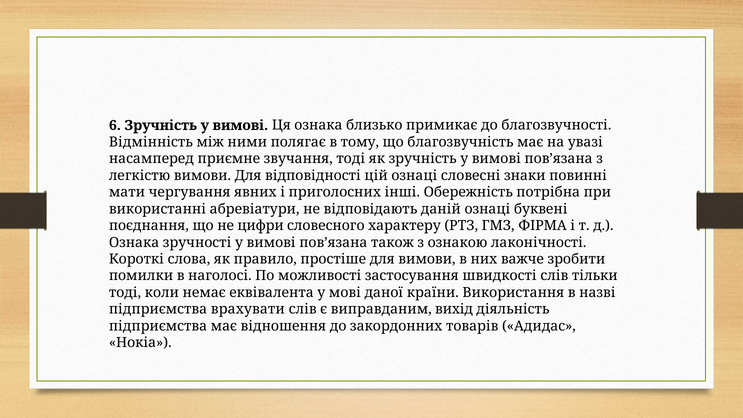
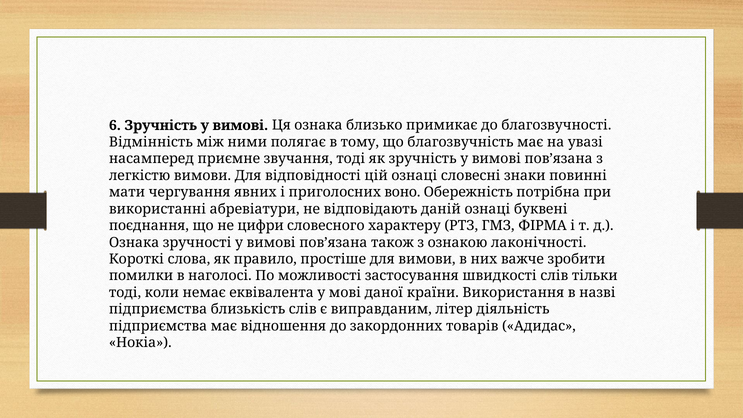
інші: інші -> воно (402, 192)
врахувати: врахувати -> близькість (248, 309)
вихід: вихід -> літер (454, 309)
